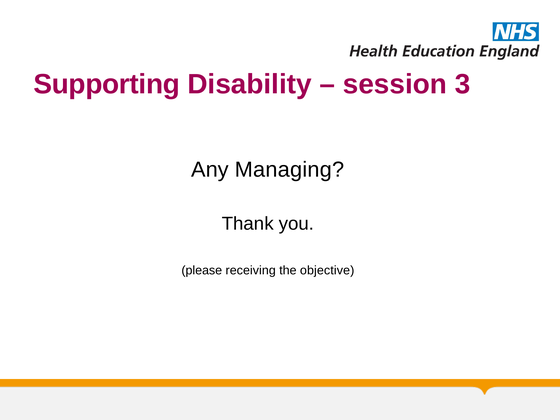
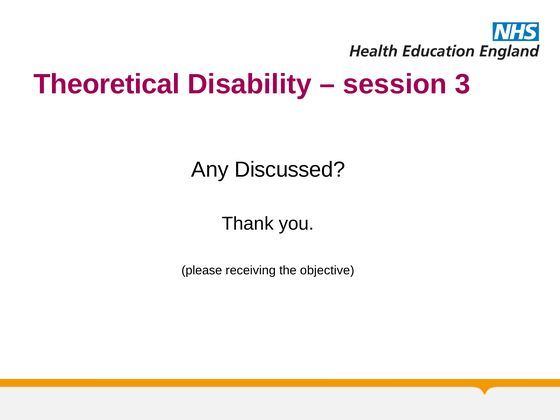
Supporting: Supporting -> Theoretical (107, 84)
Managing: Managing -> Discussed (290, 170)
